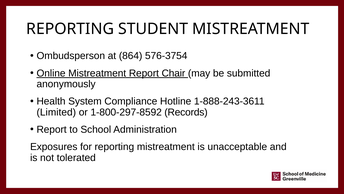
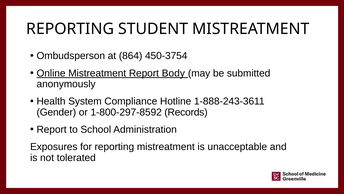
576-3754: 576-3754 -> 450-3754 (166, 56)
Chair: Chair -> Body (173, 73)
Limited: Limited -> Gender (56, 112)
